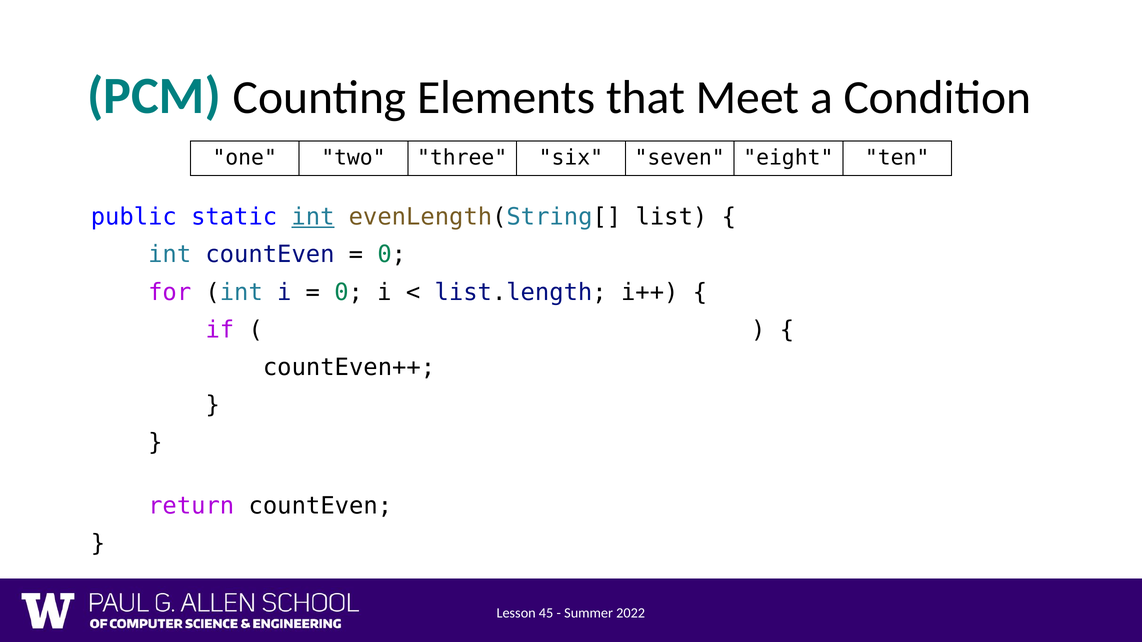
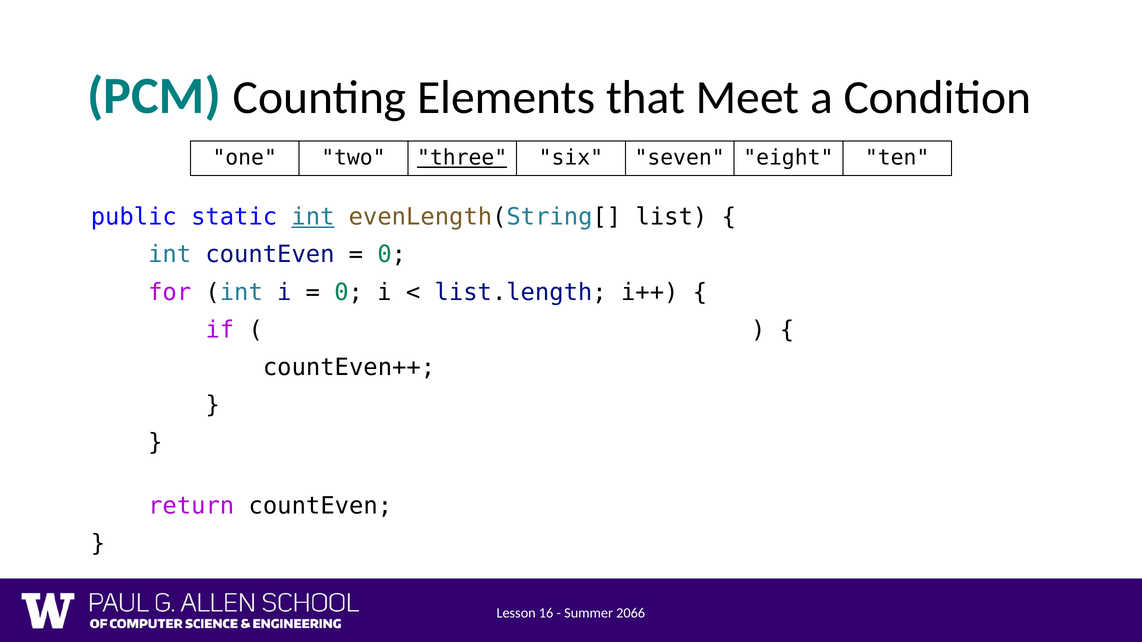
three underline: none -> present (462, 158)
45: 45 -> 16 (546, 613)
2022: 2022 -> 2066 (631, 613)
